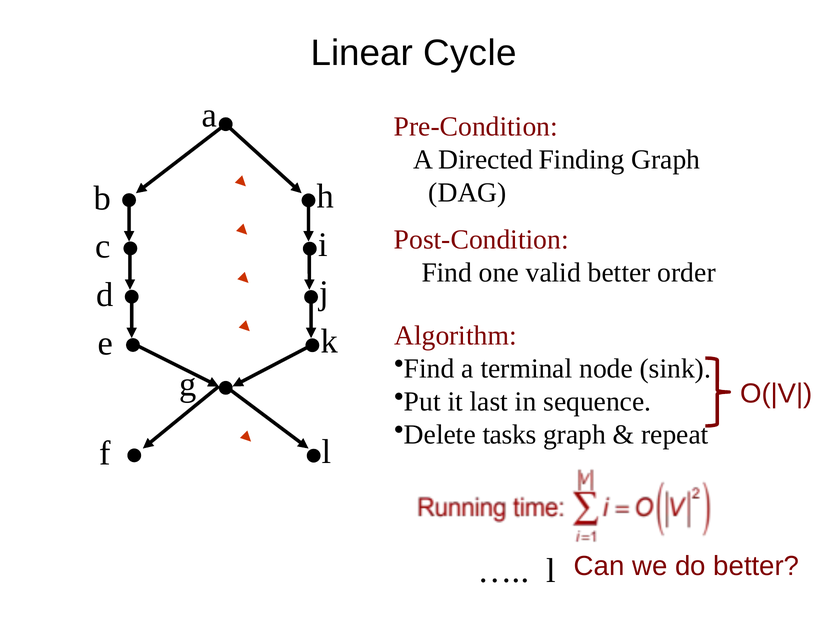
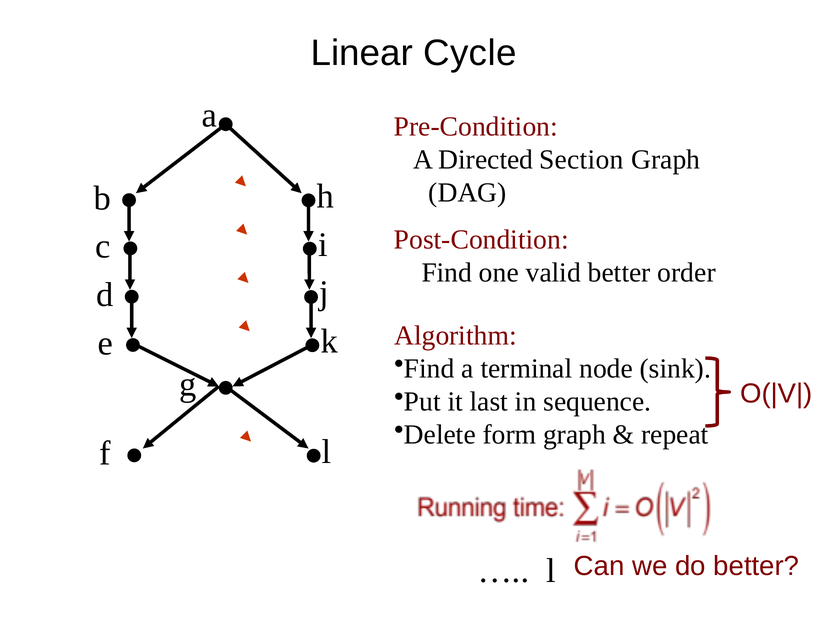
Finding: Finding -> Section (581, 160)
tasks: tasks -> form (509, 435)
